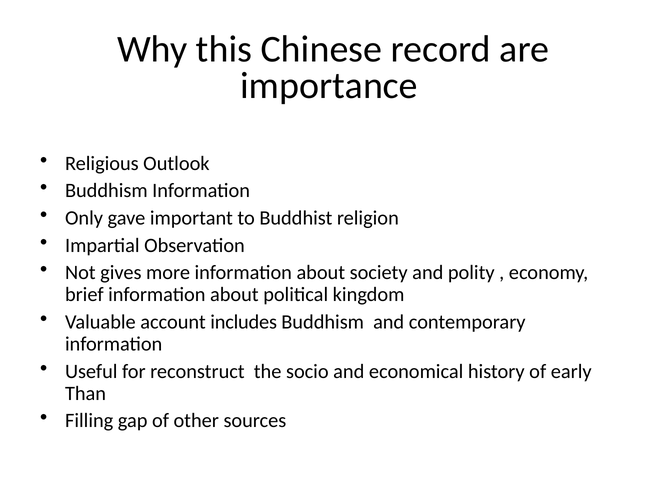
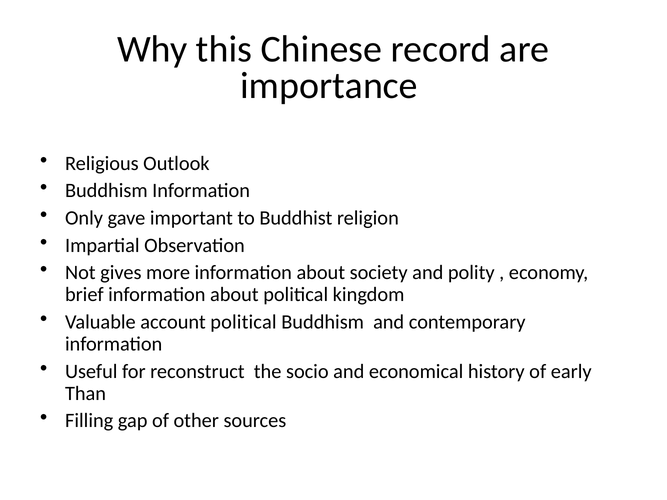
account includes: includes -> political (243, 322)
